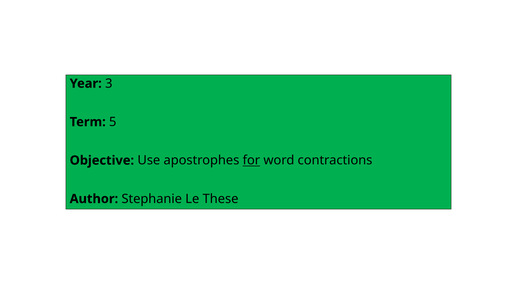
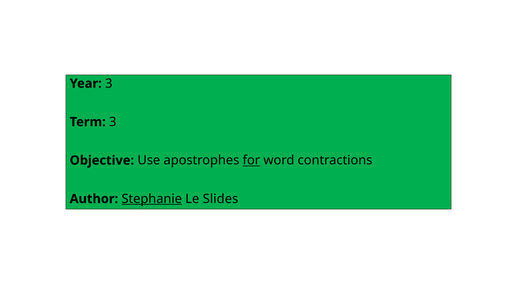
Term 5: 5 -> 3 (113, 122)
Stephanie underline: none -> present (152, 199)
These: These -> Slides (220, 199)
